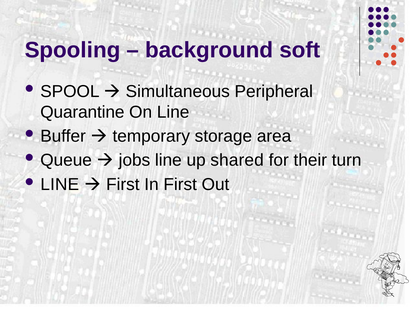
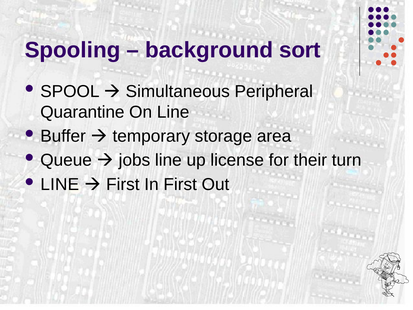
soft: soft -> sort (300, 50)
shared: shared -> license (237, 160)
